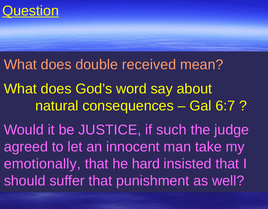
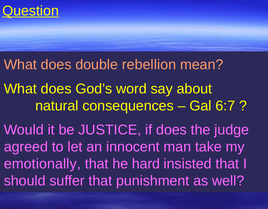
received: received -> rebellion (149, 65)
if such: such -> does (171, 130)
